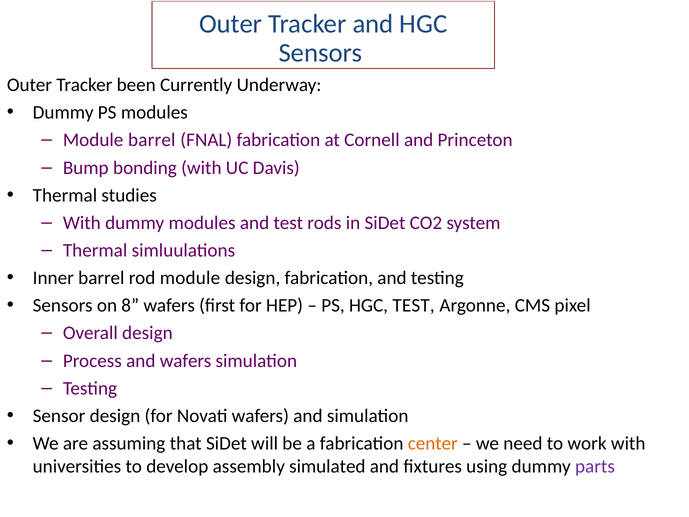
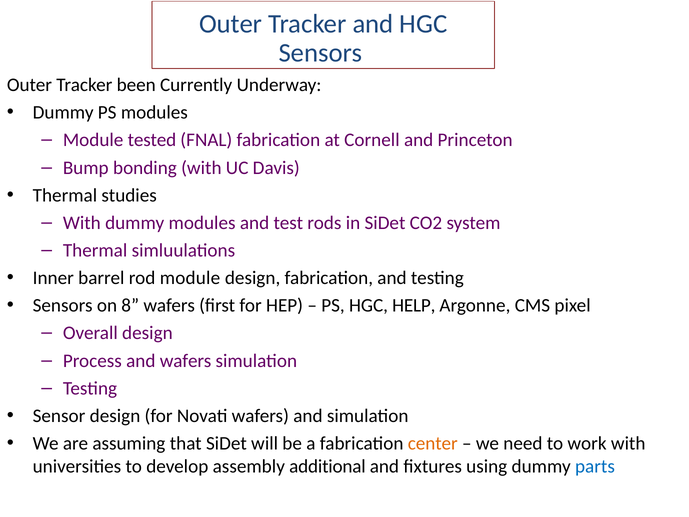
Module barrel: barrel -> tested (152, 140)
HGC TEST: TEST -> HELP (414, 305)
simulated: simulated -> additional (327, 466)
parts colour: purple -> blue (595, 466)
